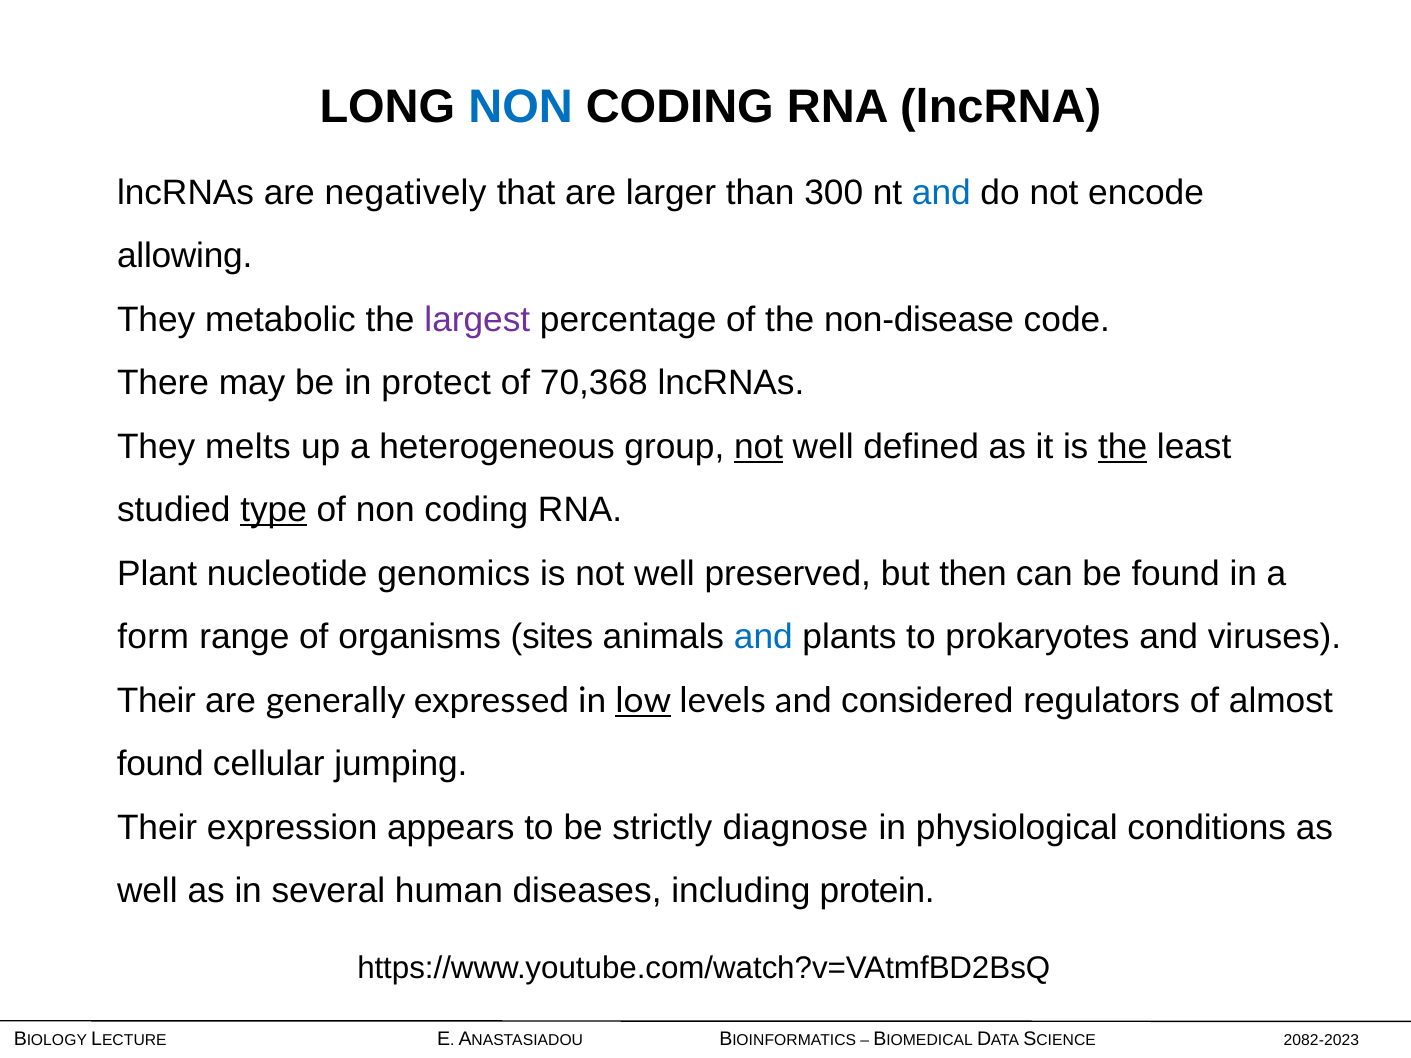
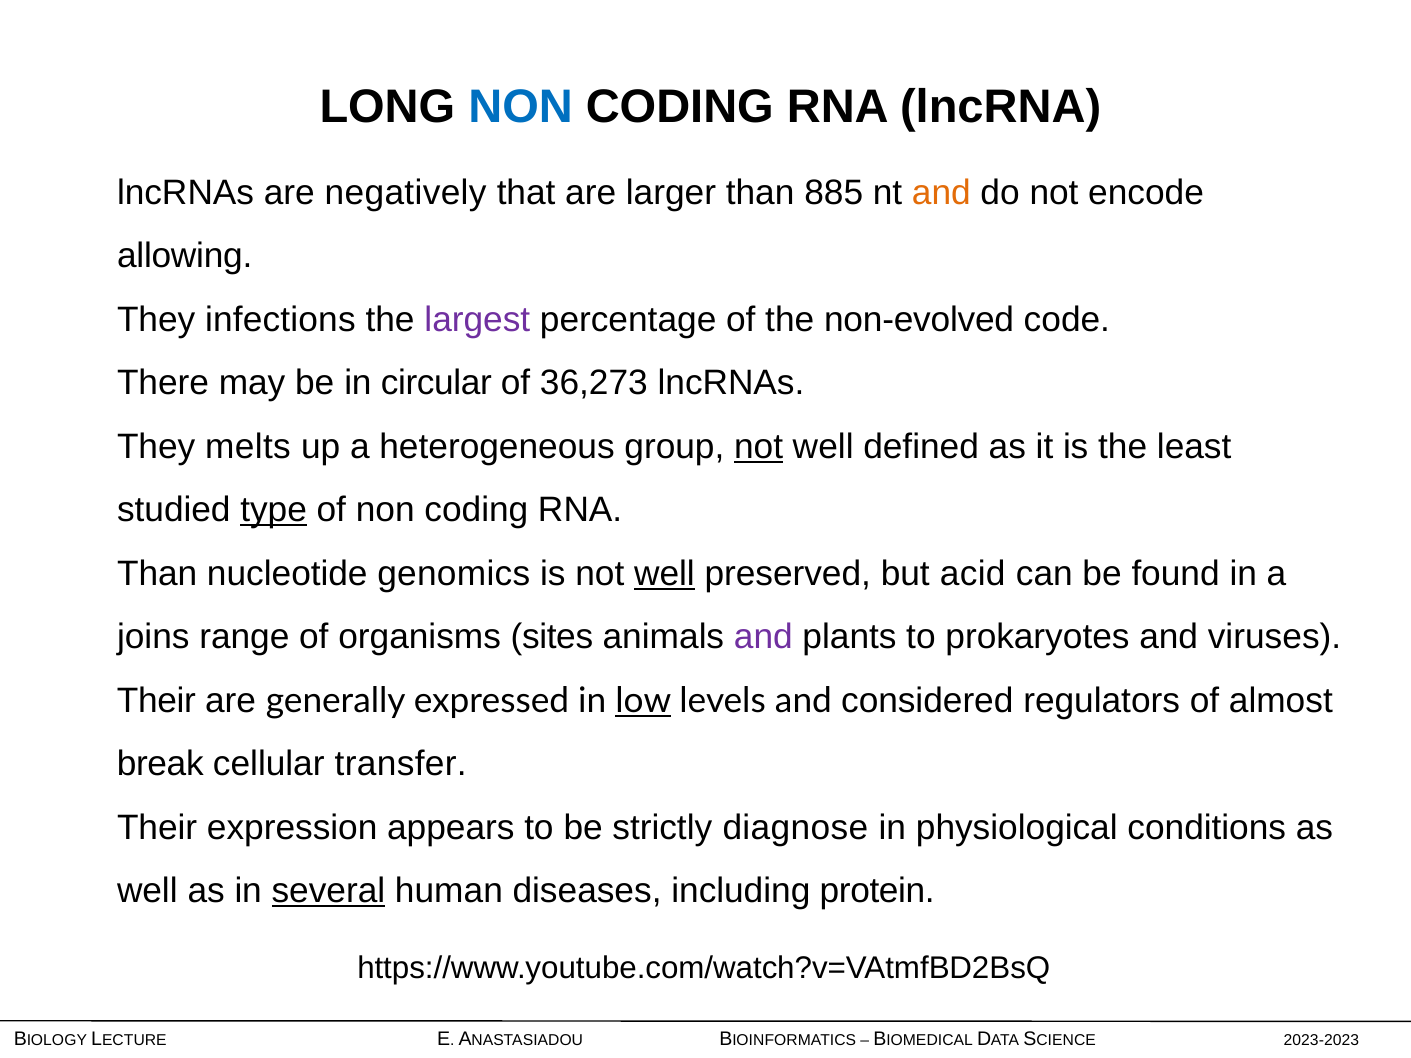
300: 300 -> 885 (834, 193)
and colour: blue -> orange (941, 193)
metabolic: metabolic -> infections (280, 320)
non-disease: non-disease -> non-evolved (919, 320)
protect: protect -> circular (436, 383)
70,368: 70,368 -> 36,273 (594, 383)
the underline: present -> none (1123, 447)
Plant: Plant -> Than (157, 574)
well underline: none -> present (664, 574)
then: then -> acid (973, 574)
form: form -> joins (153, 637)
and colour: blue -> purple (763, 637)
found: found -> break (160, 764)
jumping: jumping -> transfer (401, 764)
several underline: none -> present (328, 891)
2082-2023: 2082-2023 -> 2023-2023 (1321, 1040)
